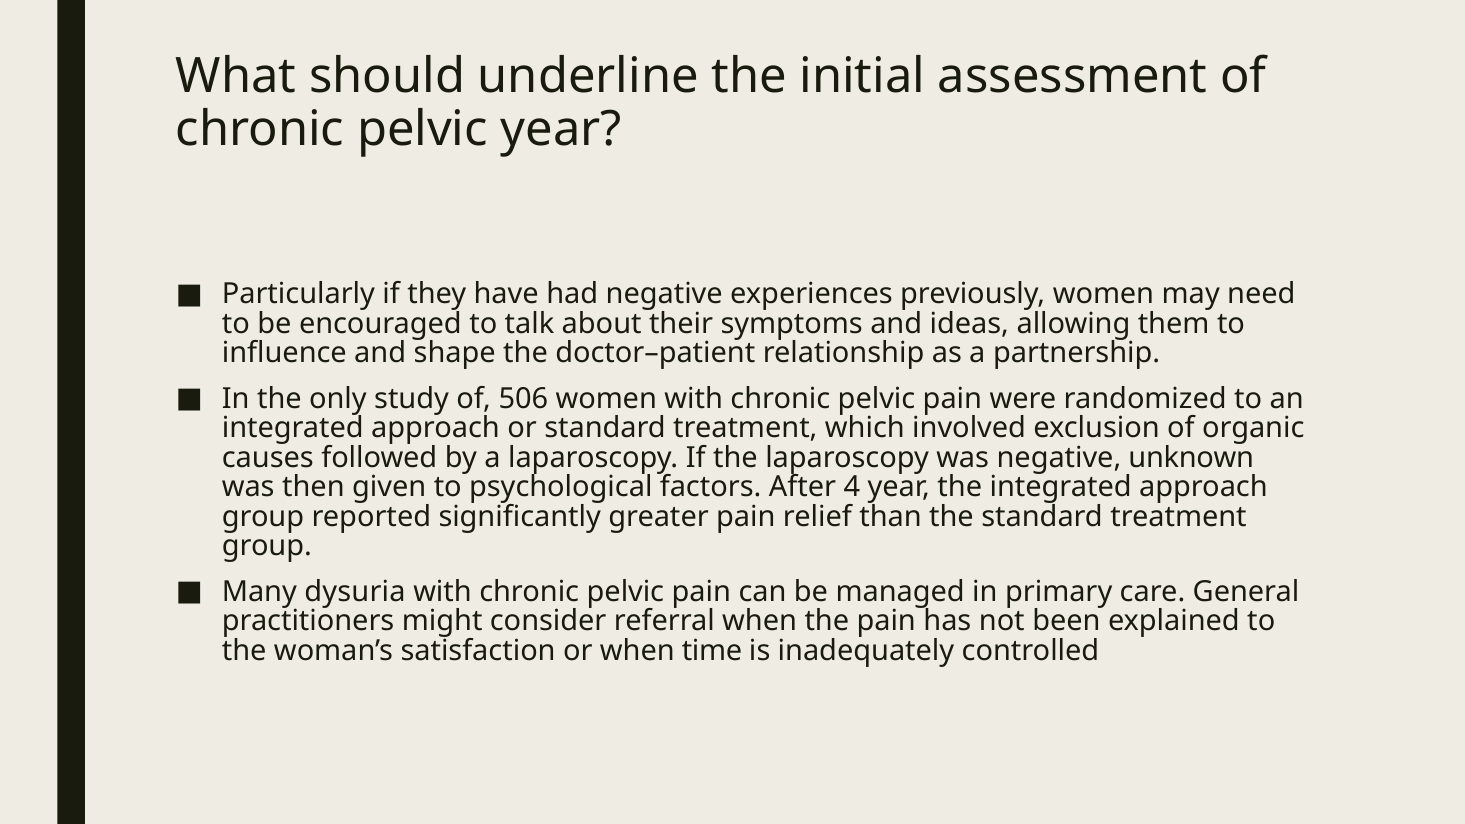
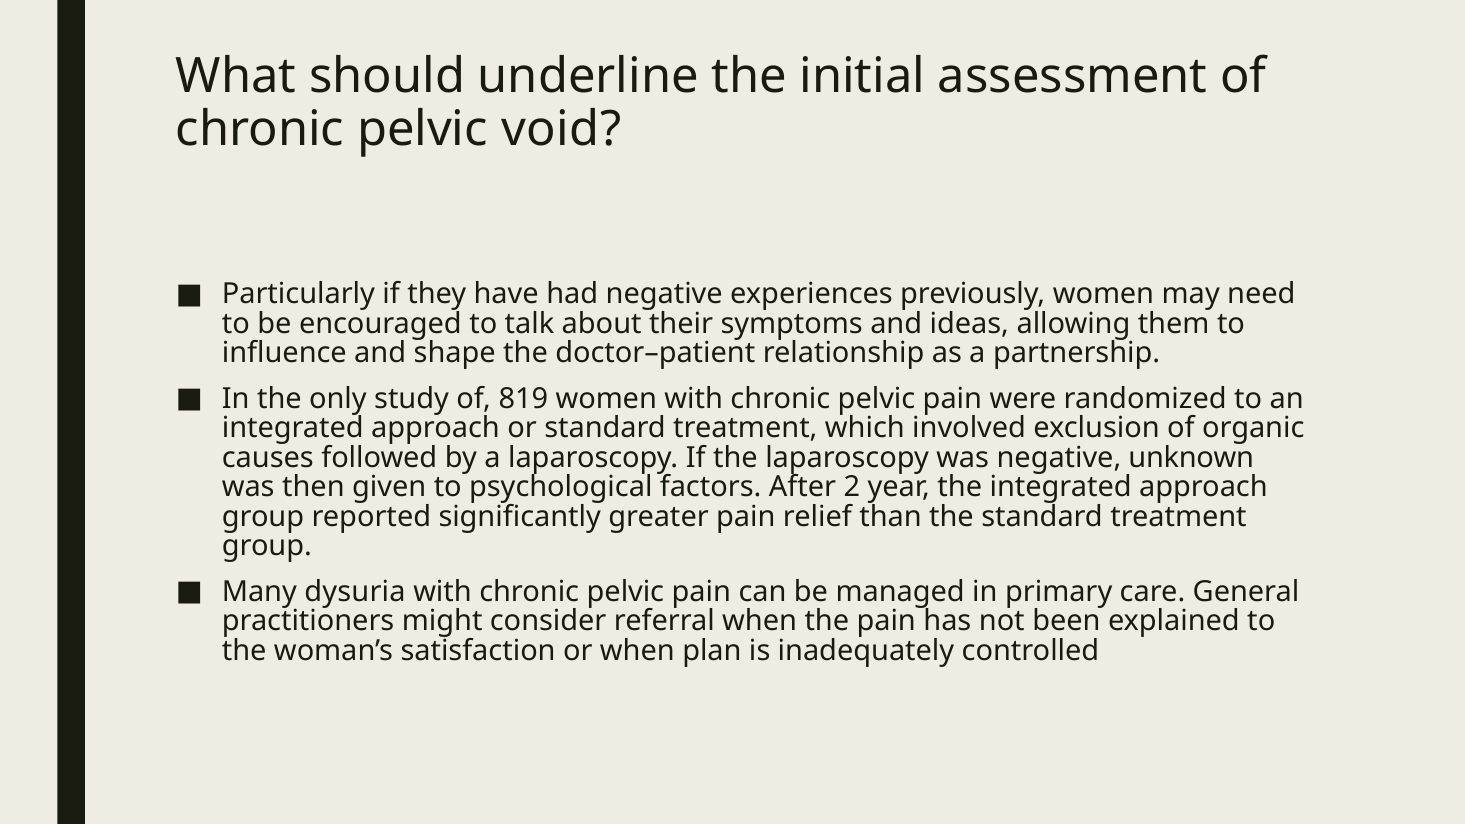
pelvic year: year -> void (561, 129)
506: 506 -> 819 (523, 399)
4: 4 -> 2 (852, 487)
time: time -> plan (712, 651)
